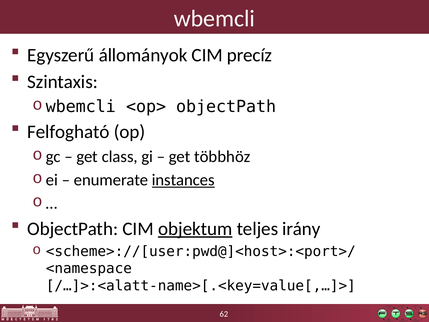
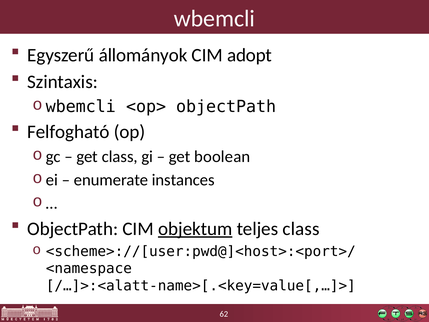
precíz: precíz -> adopt (250, 55)
többhöz: többhöz -> boolean (222, 157)
instances underline: present -> none (183, 180)
teljes irány: irány -> class (301, 229)
